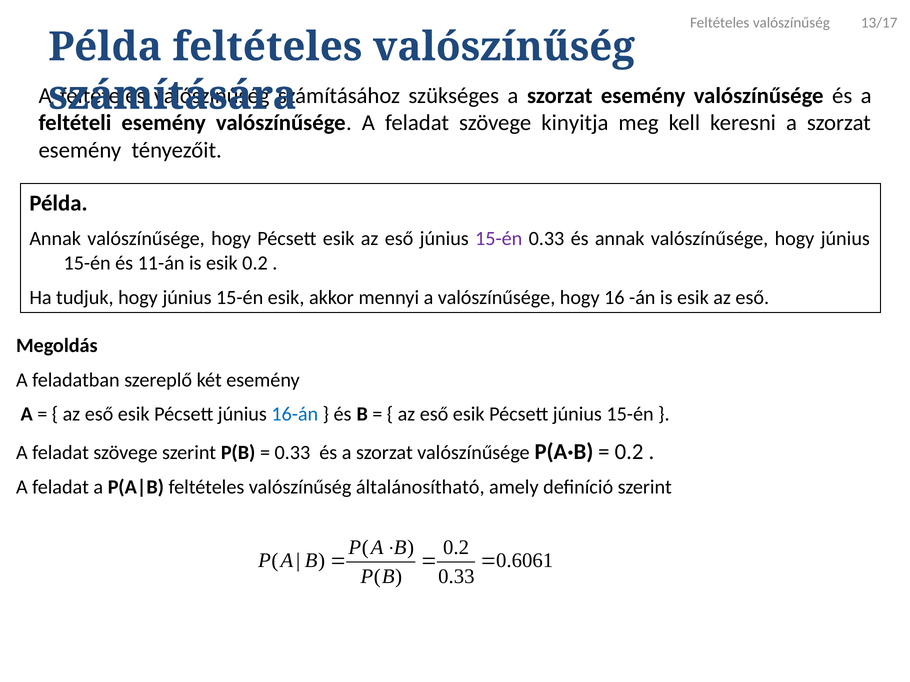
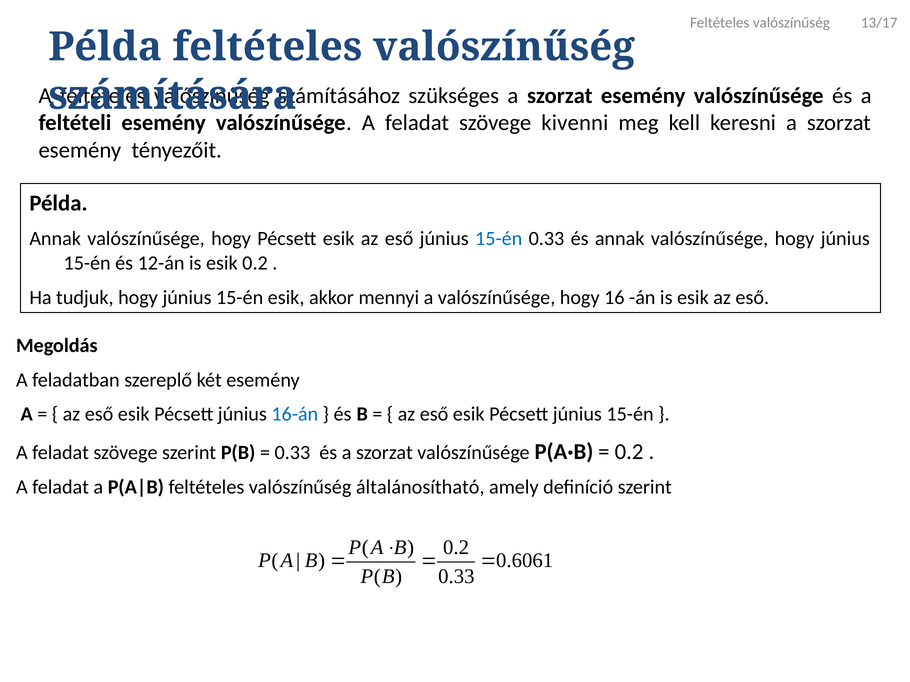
kinyitja: kinyitja -> kivenni (575, 123)
15-én colour: purple -> blue (499, 239)
11-án: 11-án -> 12-án (161, 263)
